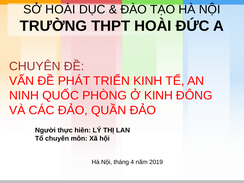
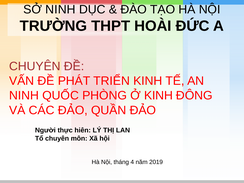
SỞ HOÀI: HOÀI -> NINH (60, 10)
